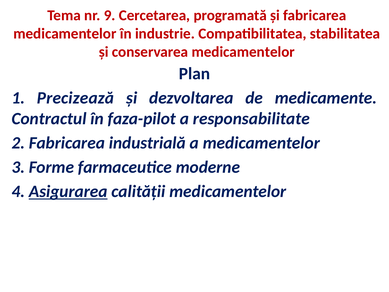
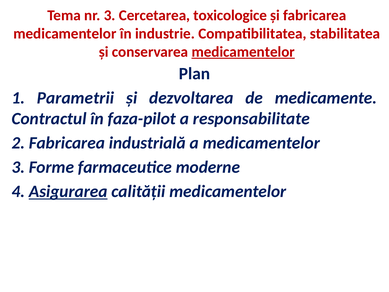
nr 9: 9 -> 3 (110, 15)
programată: programată -> toxicologice (230, 15)
medicamentelor underline: none -> present (243, 52)
Precizează: Precizează -> Parametrii (75, 98)
